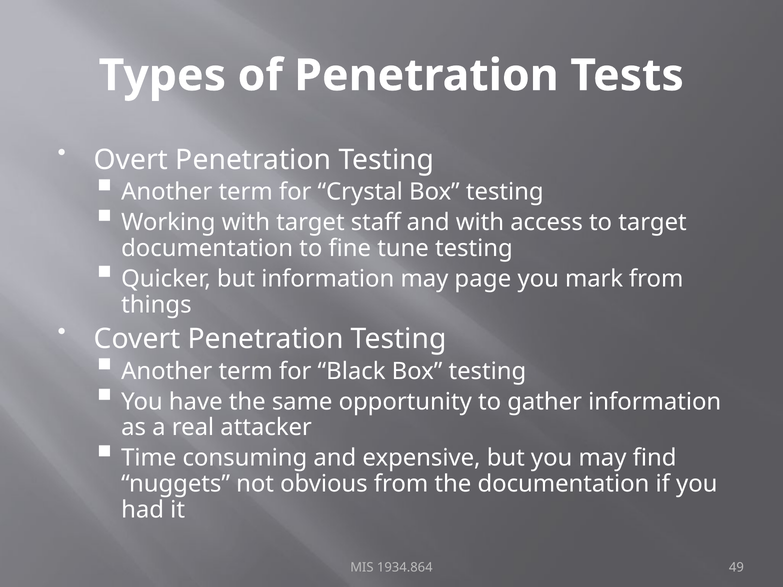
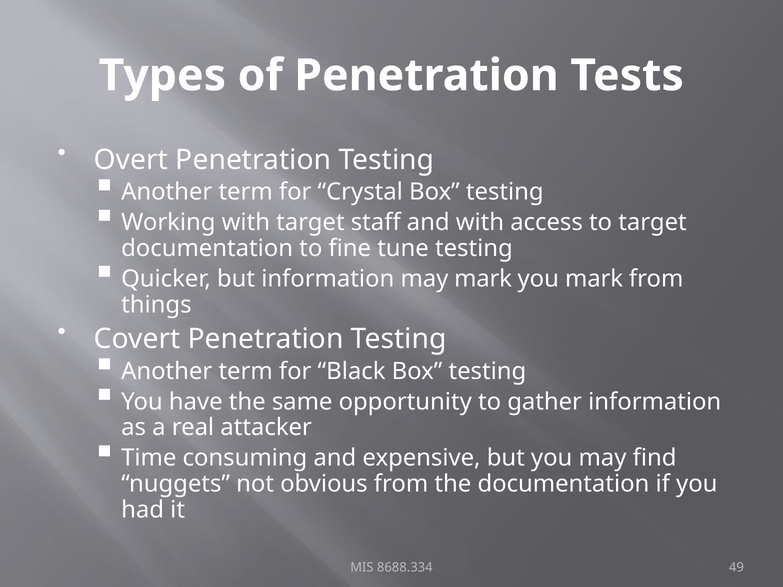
may page: page -> mark (483, 279)
1934.864: 1934.864 -> 8688.334 (405, 568)
